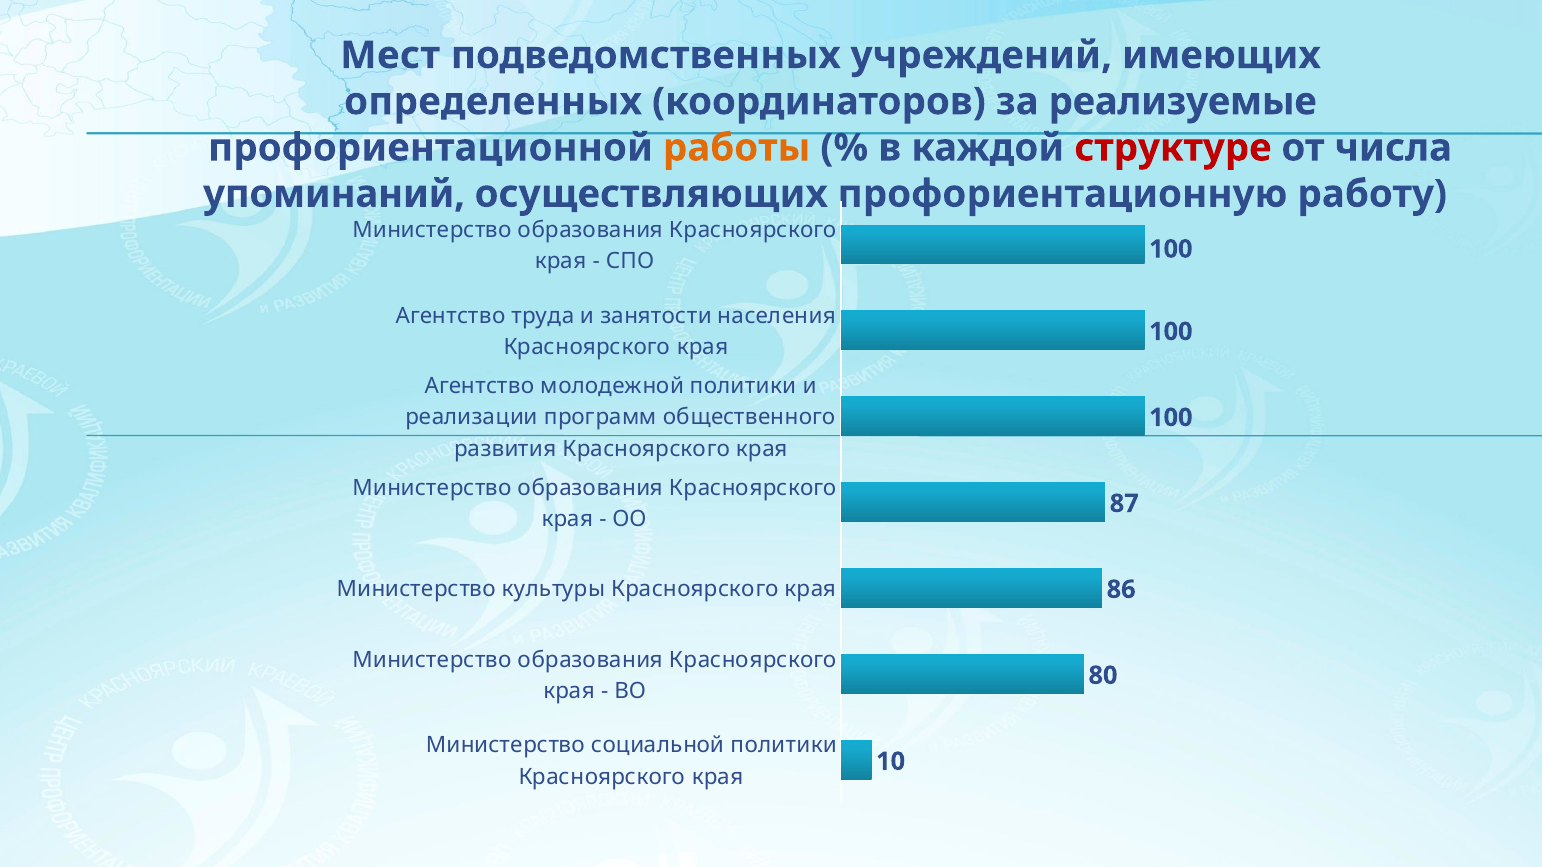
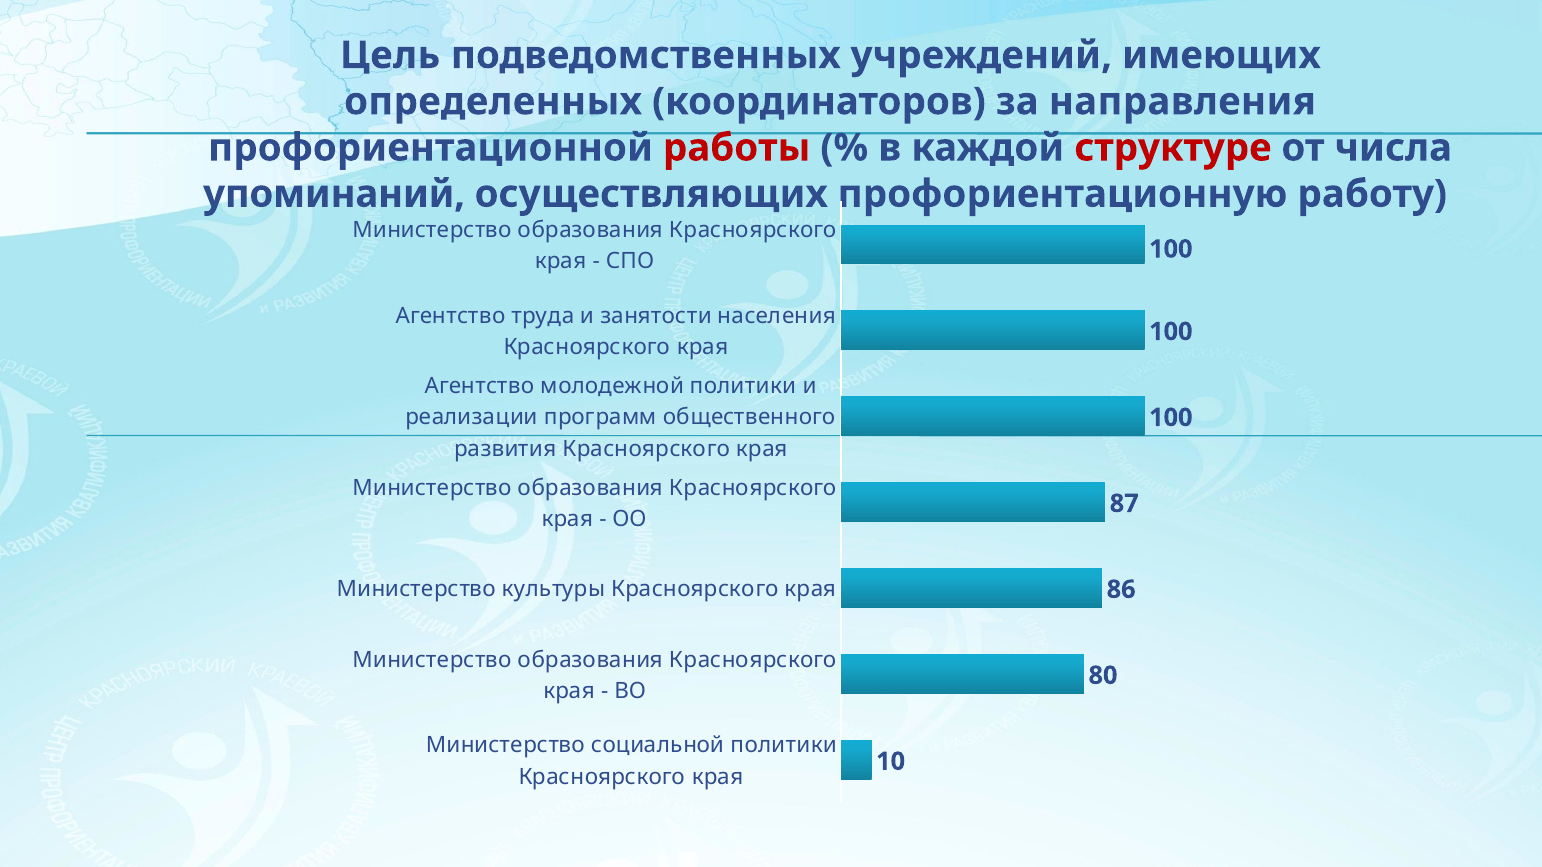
Мест: Мест -> Цель (390, 55)
реализуемые: реализуемые -> направления (1182, 102)
работы colour: orange -> red (737, 148)
